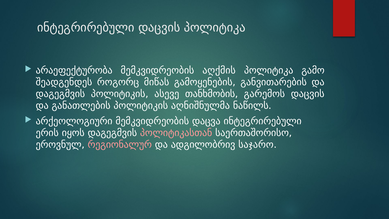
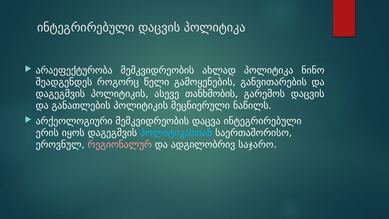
აღქმის: აღქმის -> ახლად (219, 70)
გამო: გამო -> ნინო (313, 70)
მიწას: მიწას -> წელი (157, 82)
აღნიშნულმა: აღნიშნულმა -> მეცნიერული (200, 105)
პოლიტიკასთან colour: pink -> light blue (176, 133)
